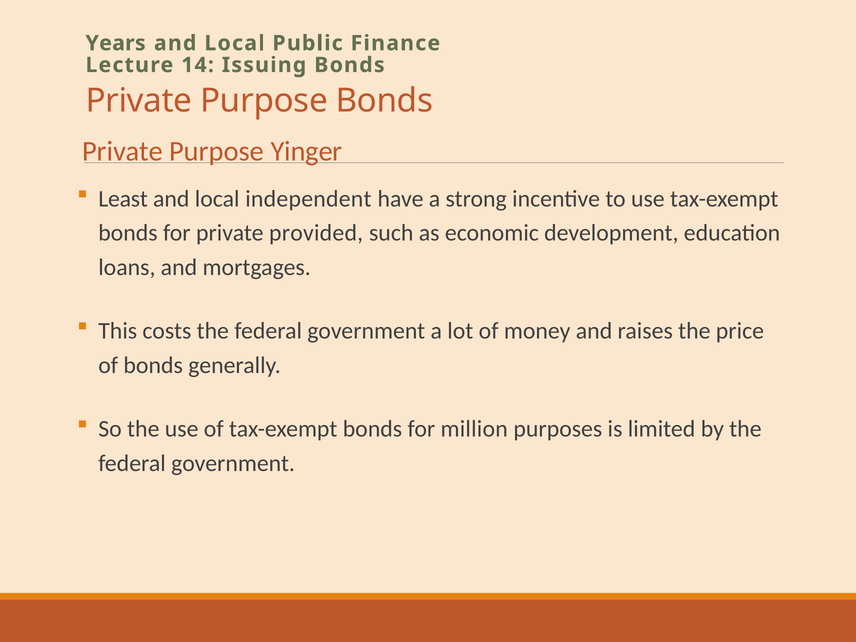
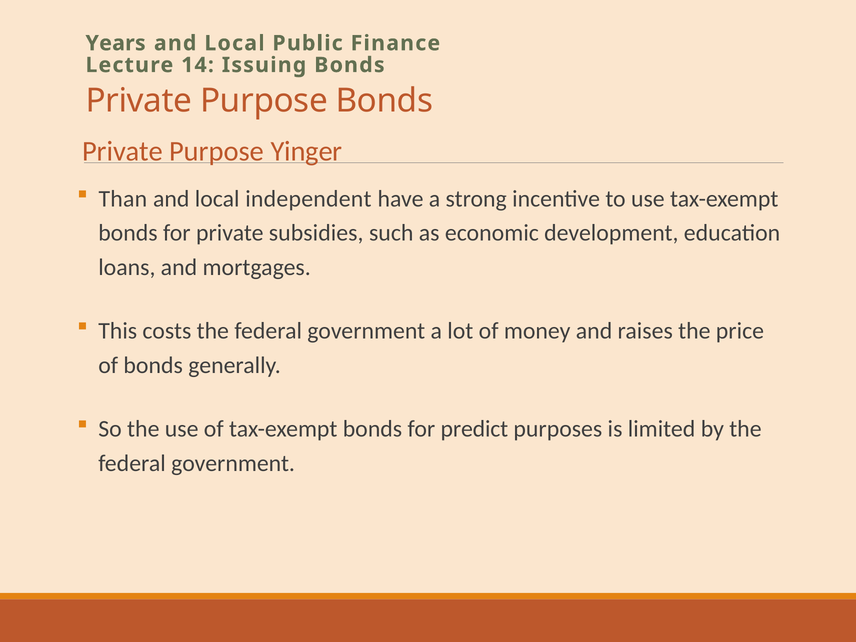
Least: Least -> Than (123, 199)
provided: provided -> subsidies (316, 233)
million: million -> predict (474, 429)
